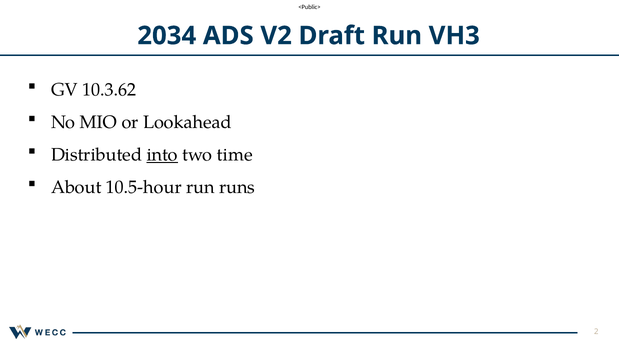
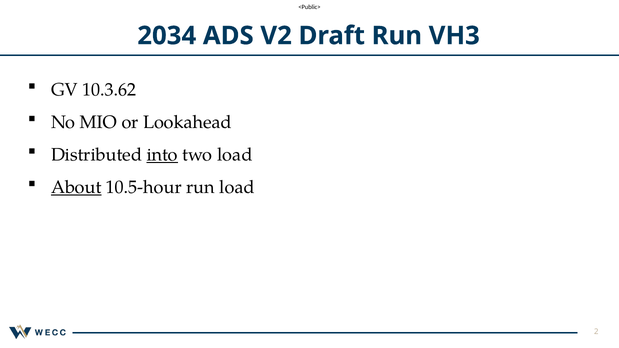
two time: time -> load (235, 155)
About underline: none -> present (76, 187)
run runs: runs -> load (237, 187)
